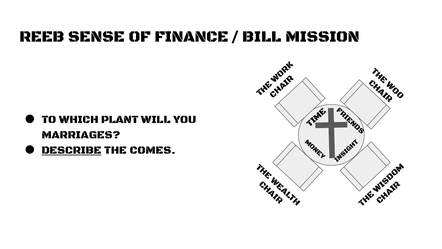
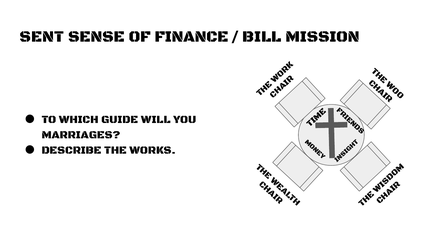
REEB: REEB -> SENT (42, 37)
PLANT: PLANT -> GUIDE (120, 119)
DESCRIBE underline: present -> none (71, 150)
COMES: COMES -> WORKS (153, 150)
